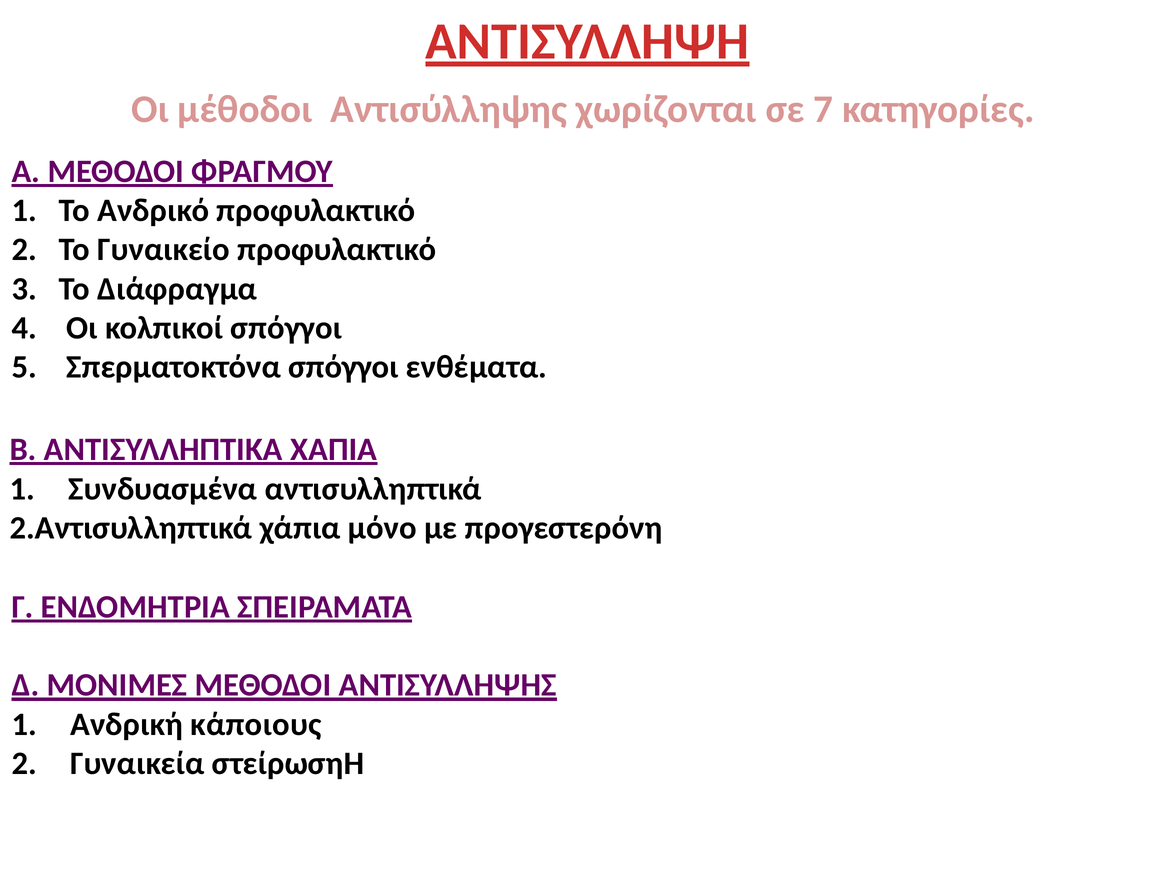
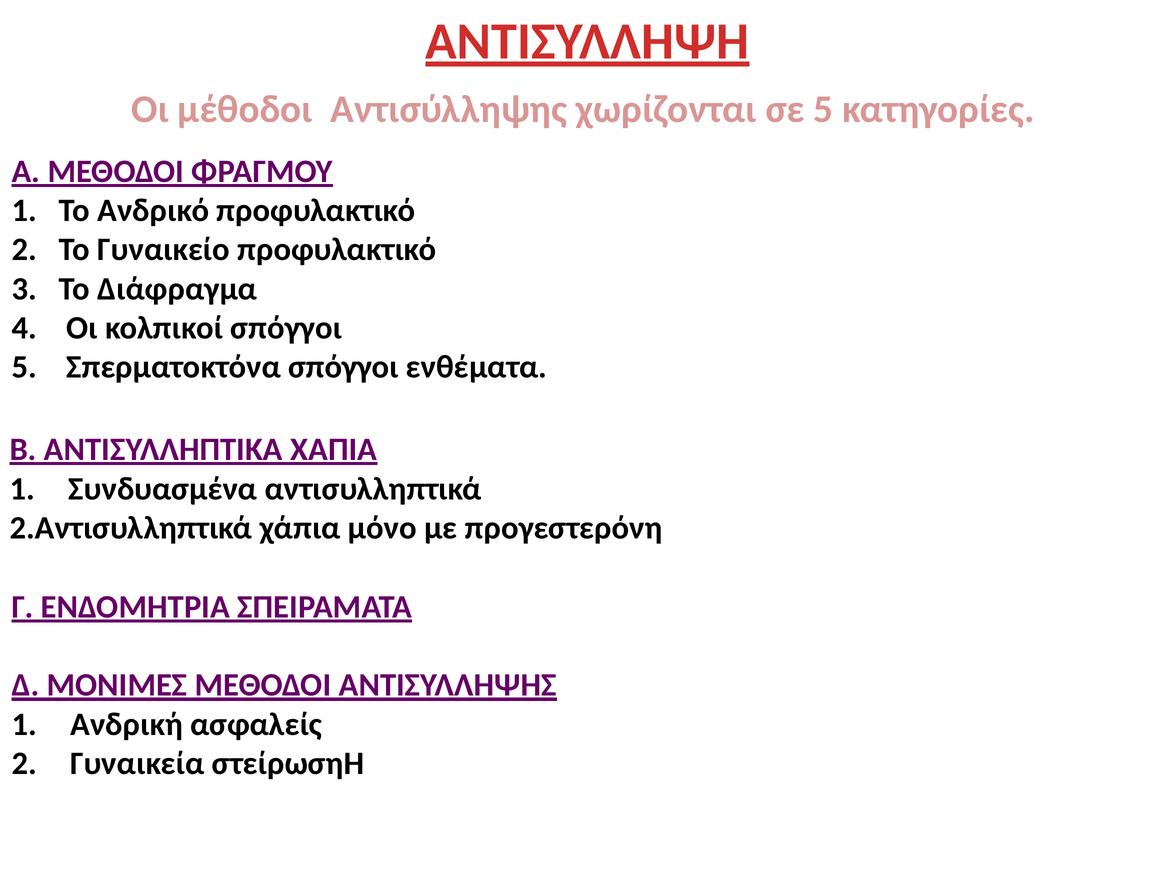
σε 7: 7 -> 5 (823, 109)
κάποιους: κάποιους -> ασφαλείς (256, 725)
